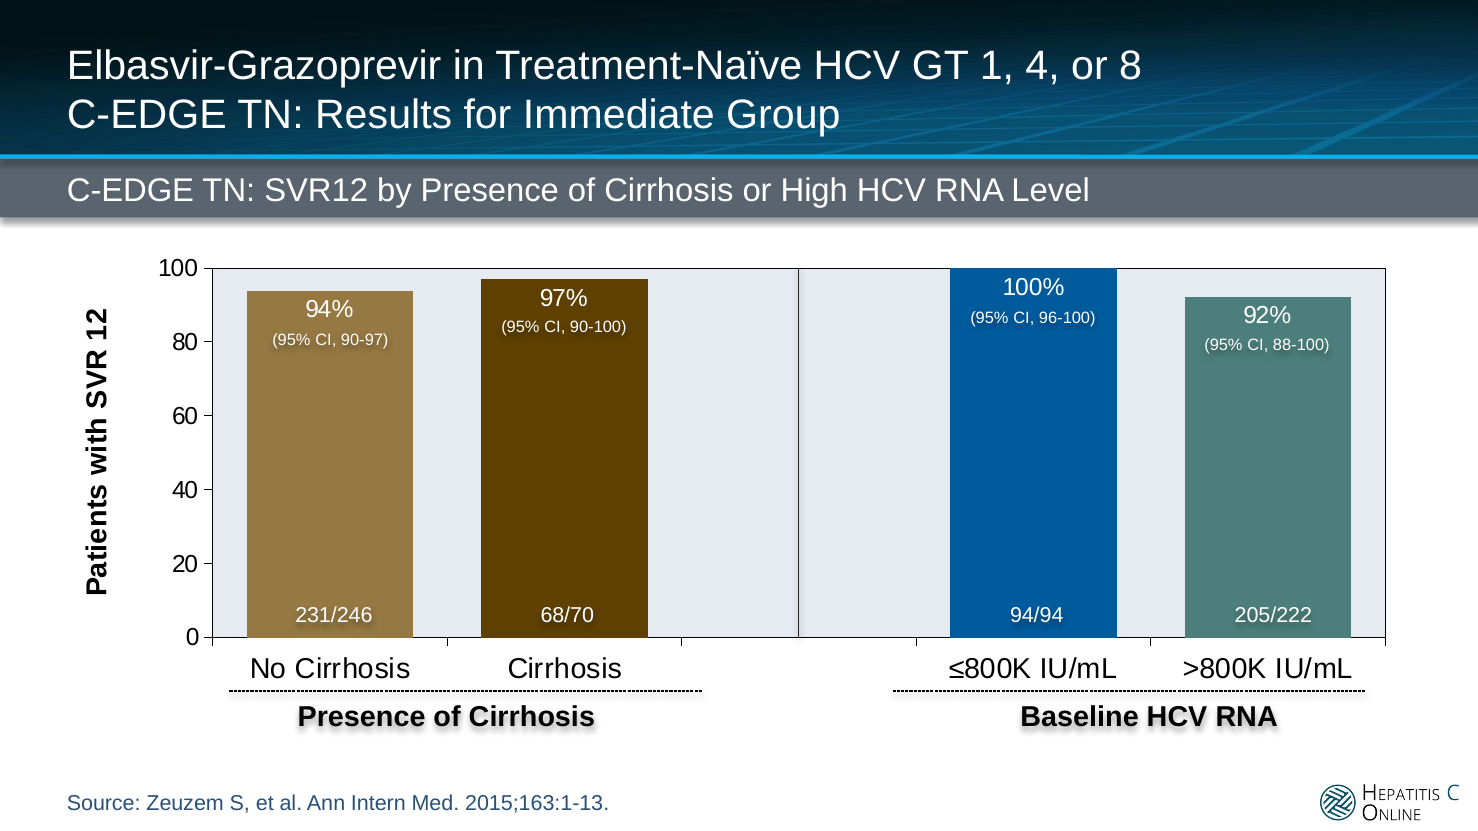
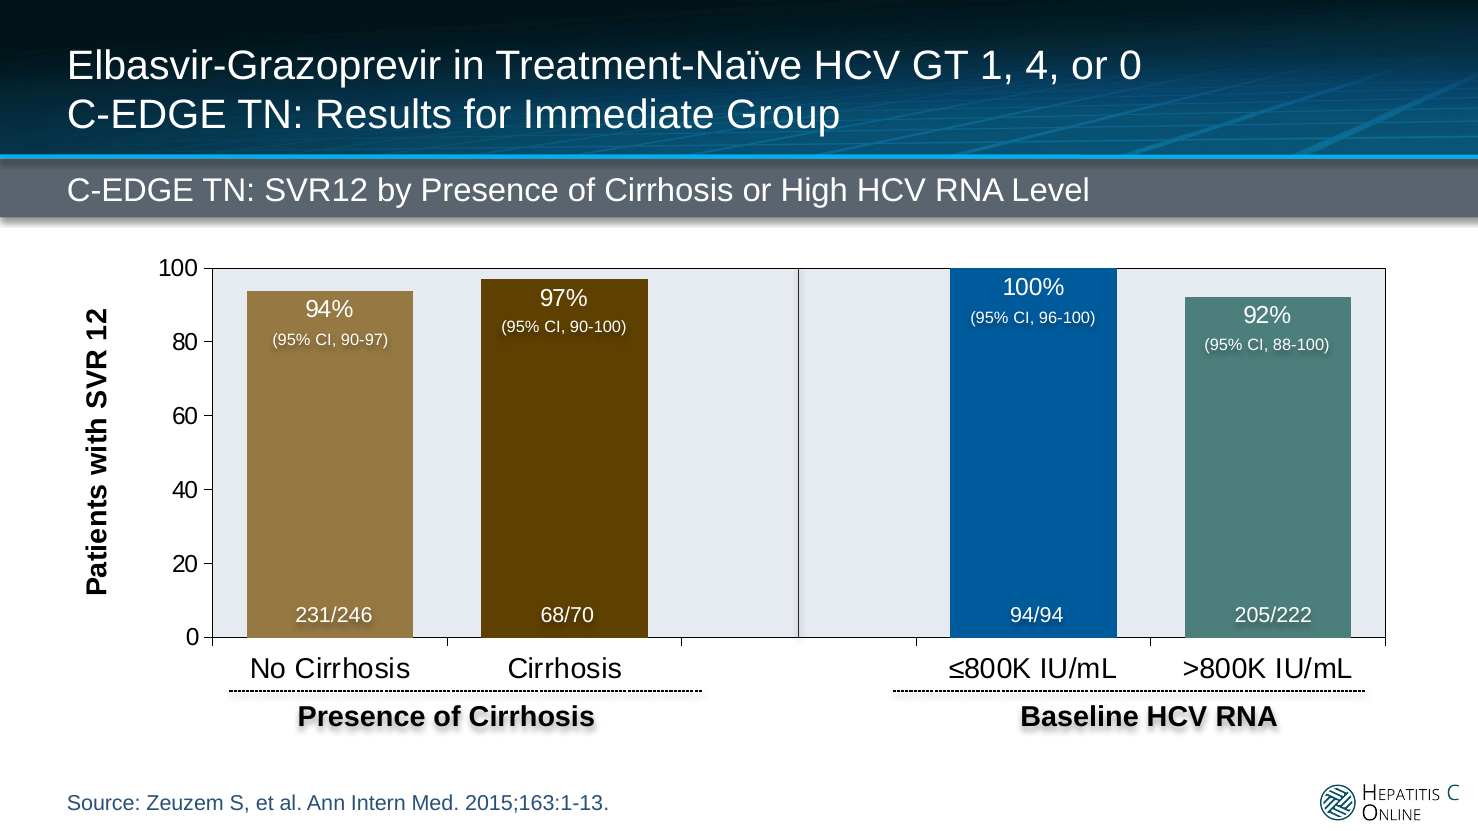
or 8: 8 -> 0 (1131, 66)
